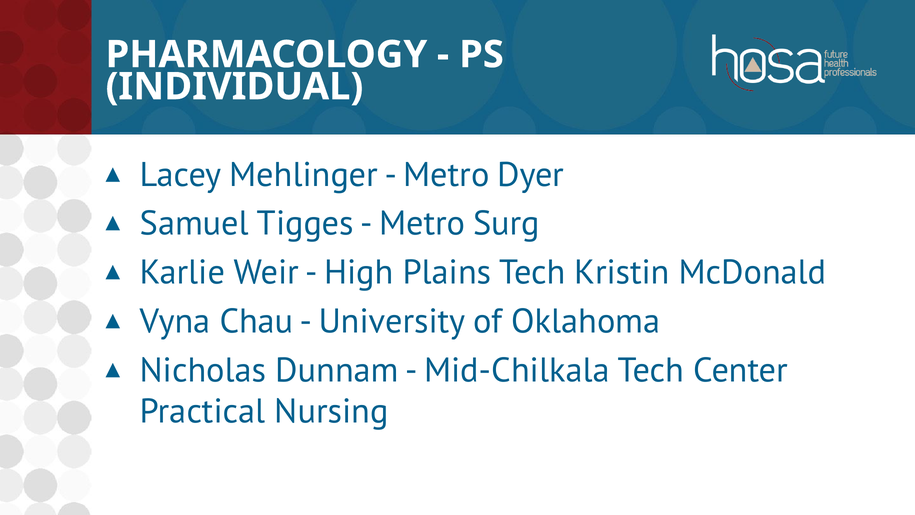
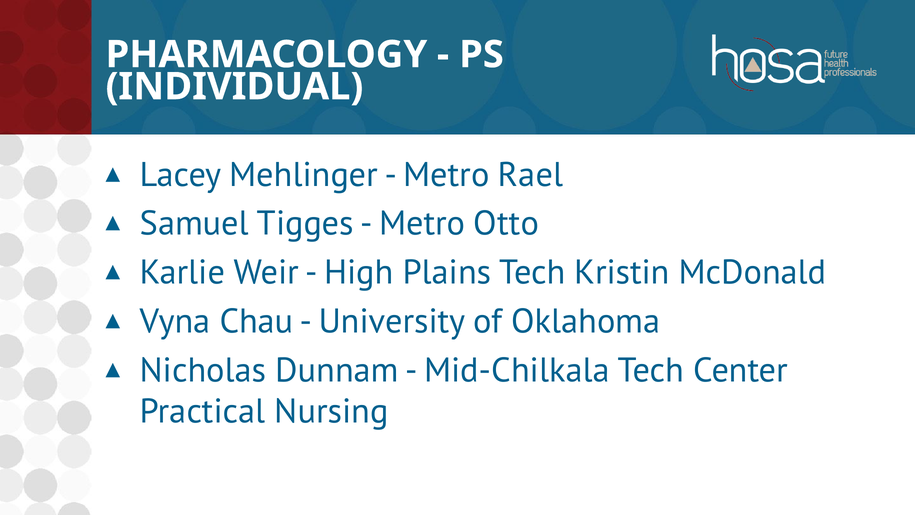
Dyer: Dyer -> Rael (530, 175)
Surg: Surg -> Otto (506, 223)
